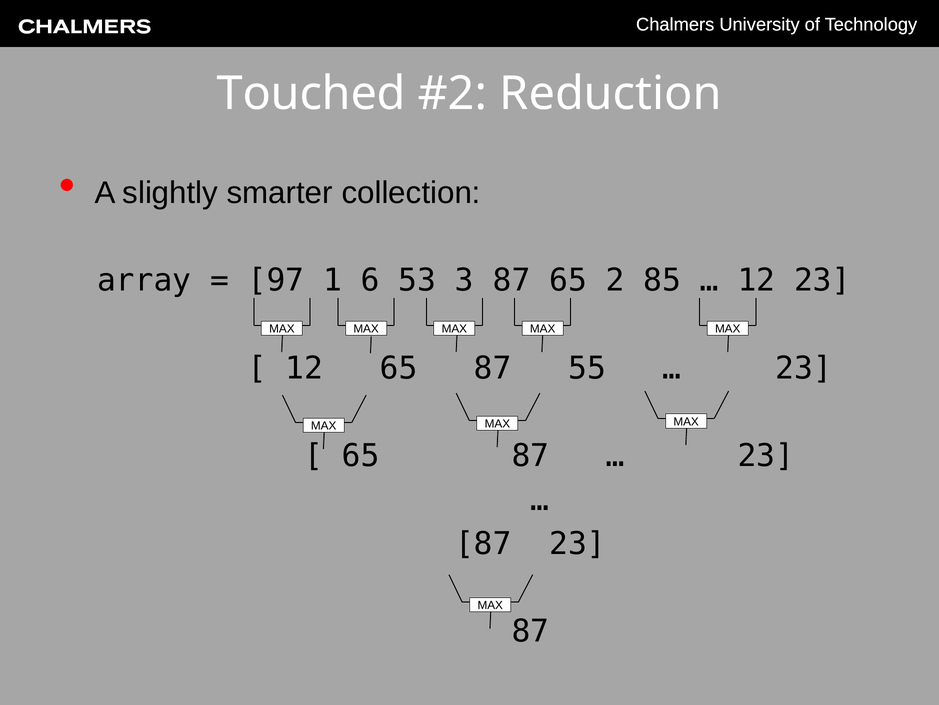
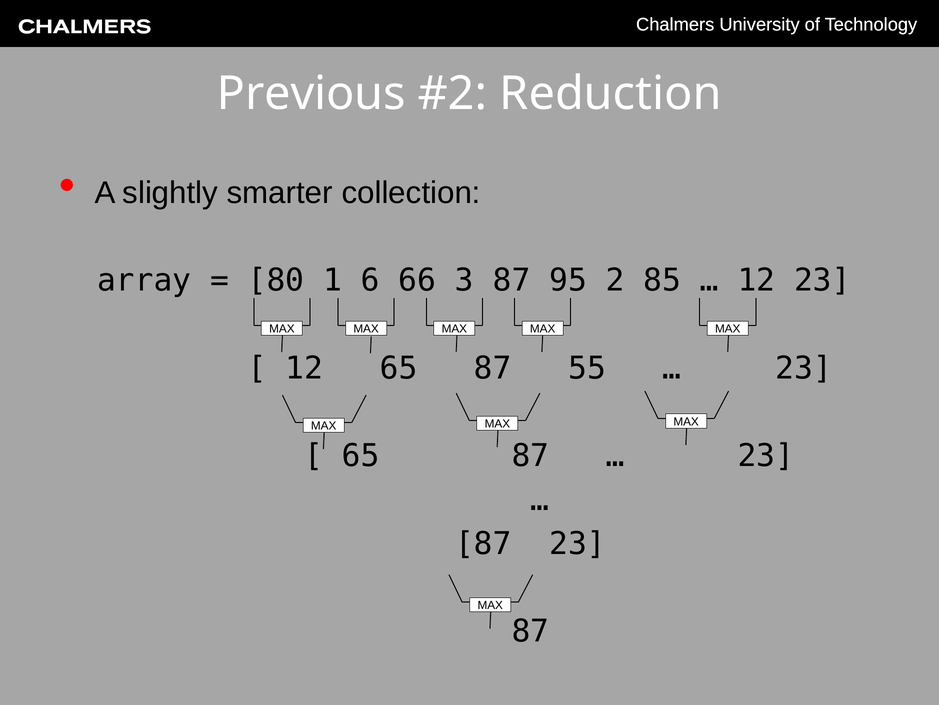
Touched: Touched -> Previous (311, 93)
97: 97 -> 80 (276, 280)
53: 53 -> 66 (417, 280)
87 65: 65 -> 95 (568, 280)
